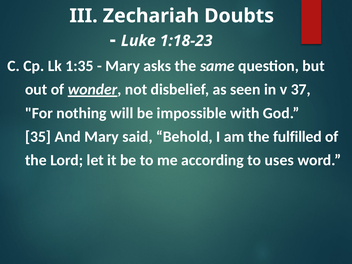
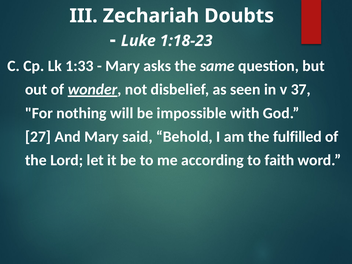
1:35: 1:35 -> 1:33 (80, 66)
35: 35 -> 27 (38, 137)
uses: uses -> faith (279, 160)
